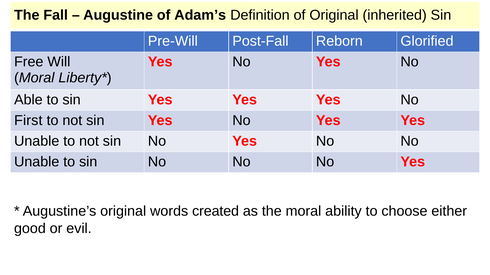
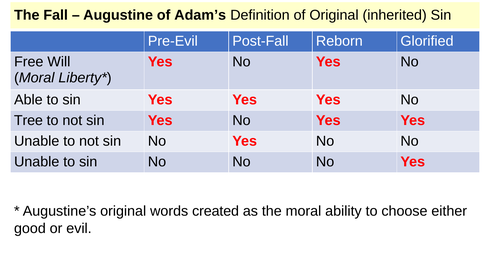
Pre-Will: Pre-Will -> Pre-Evil (173, 41)
First: First -> Tree (28, 121)
